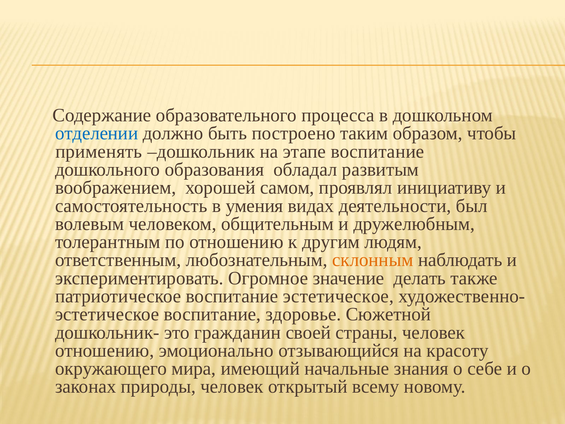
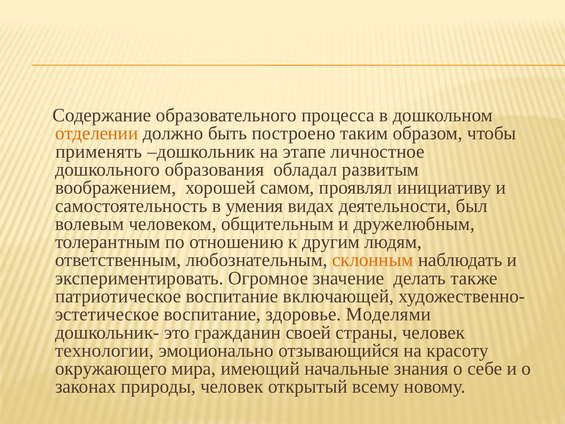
отделении colour: blue -> orange (97, 133)
этапе воспитание: воспитание -> личностное (378, 151)
воспитание эстетическое: эстетическое -> включающей (338, 296)
Сюжетной: Сюжетной -> Моделями (388, 314)
отношению: отношению -> технологии (104, 350)
